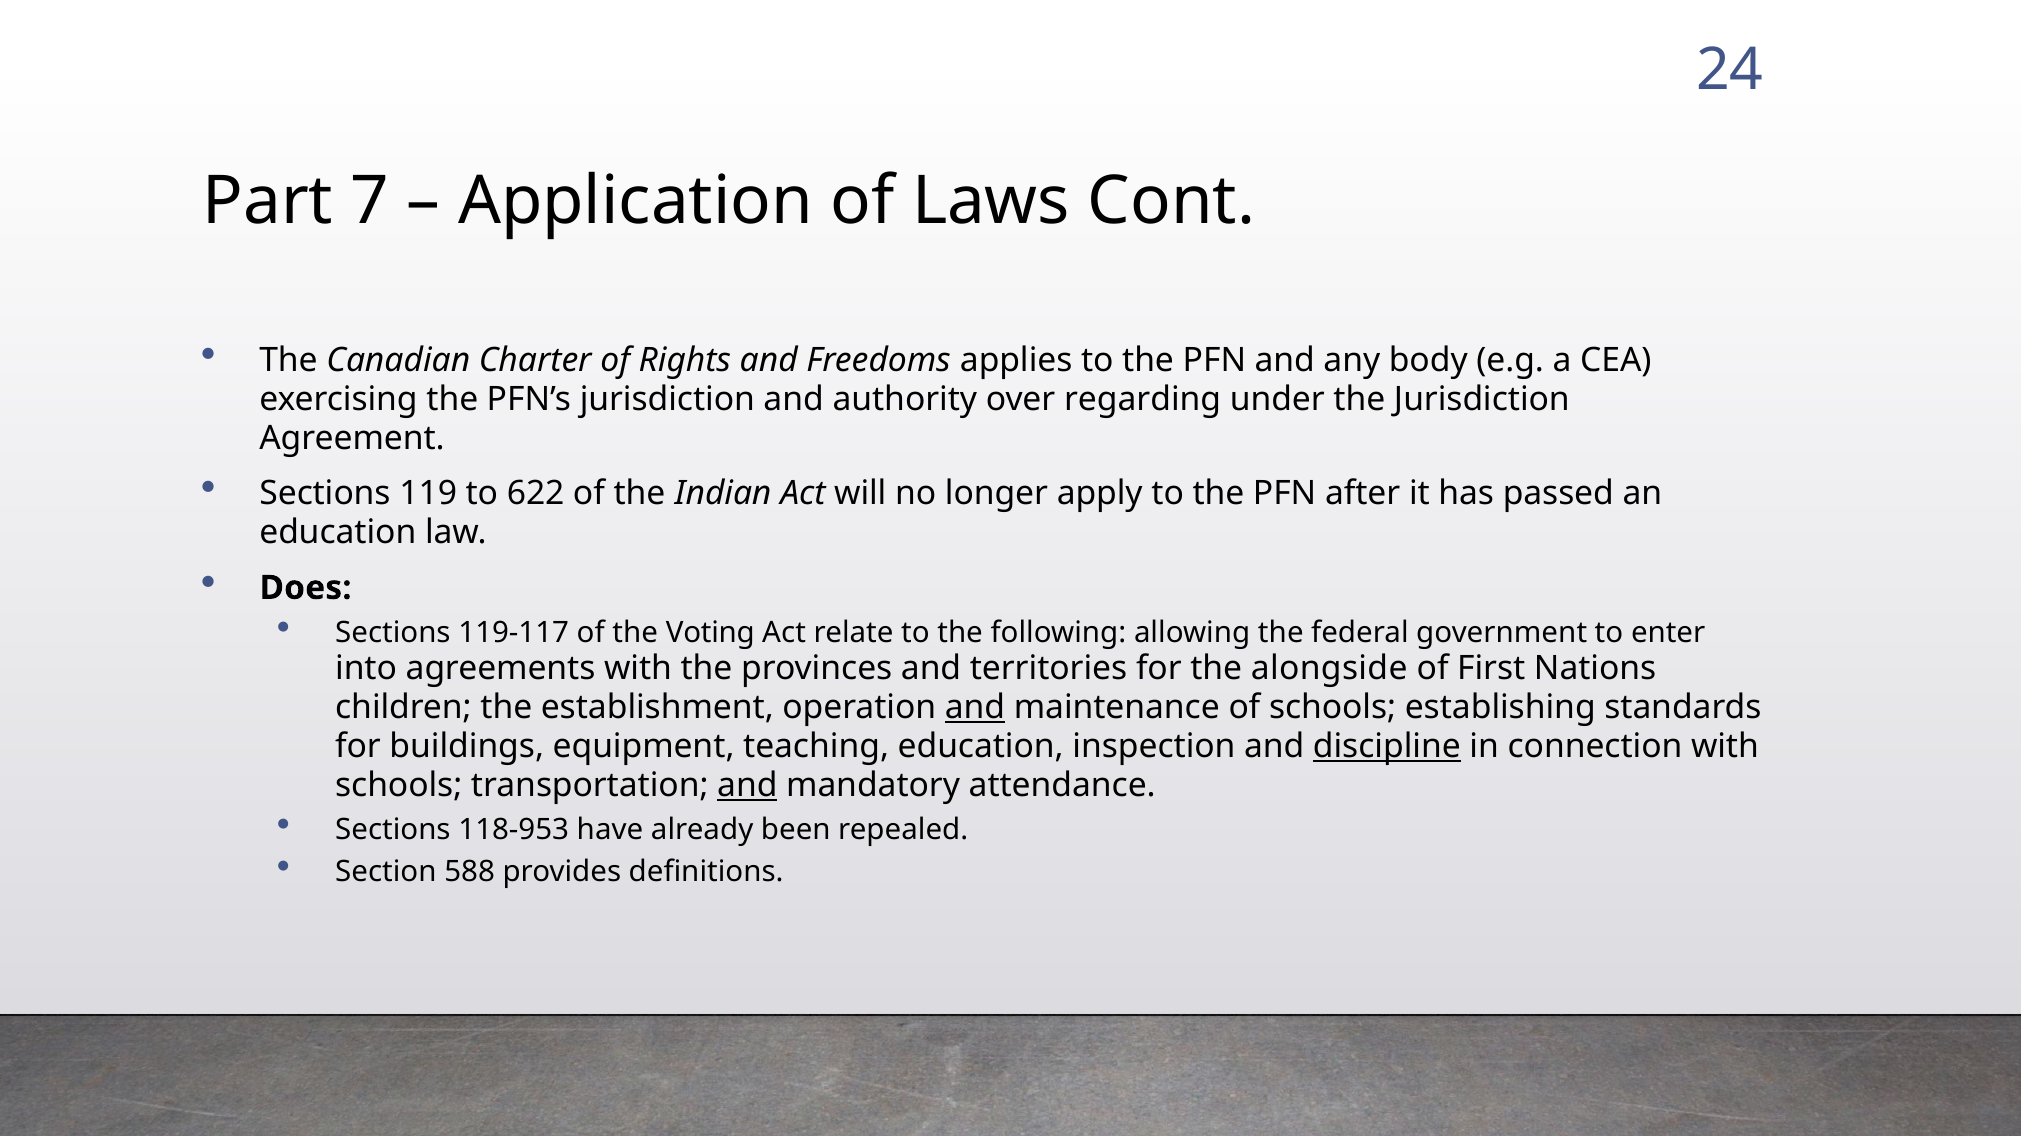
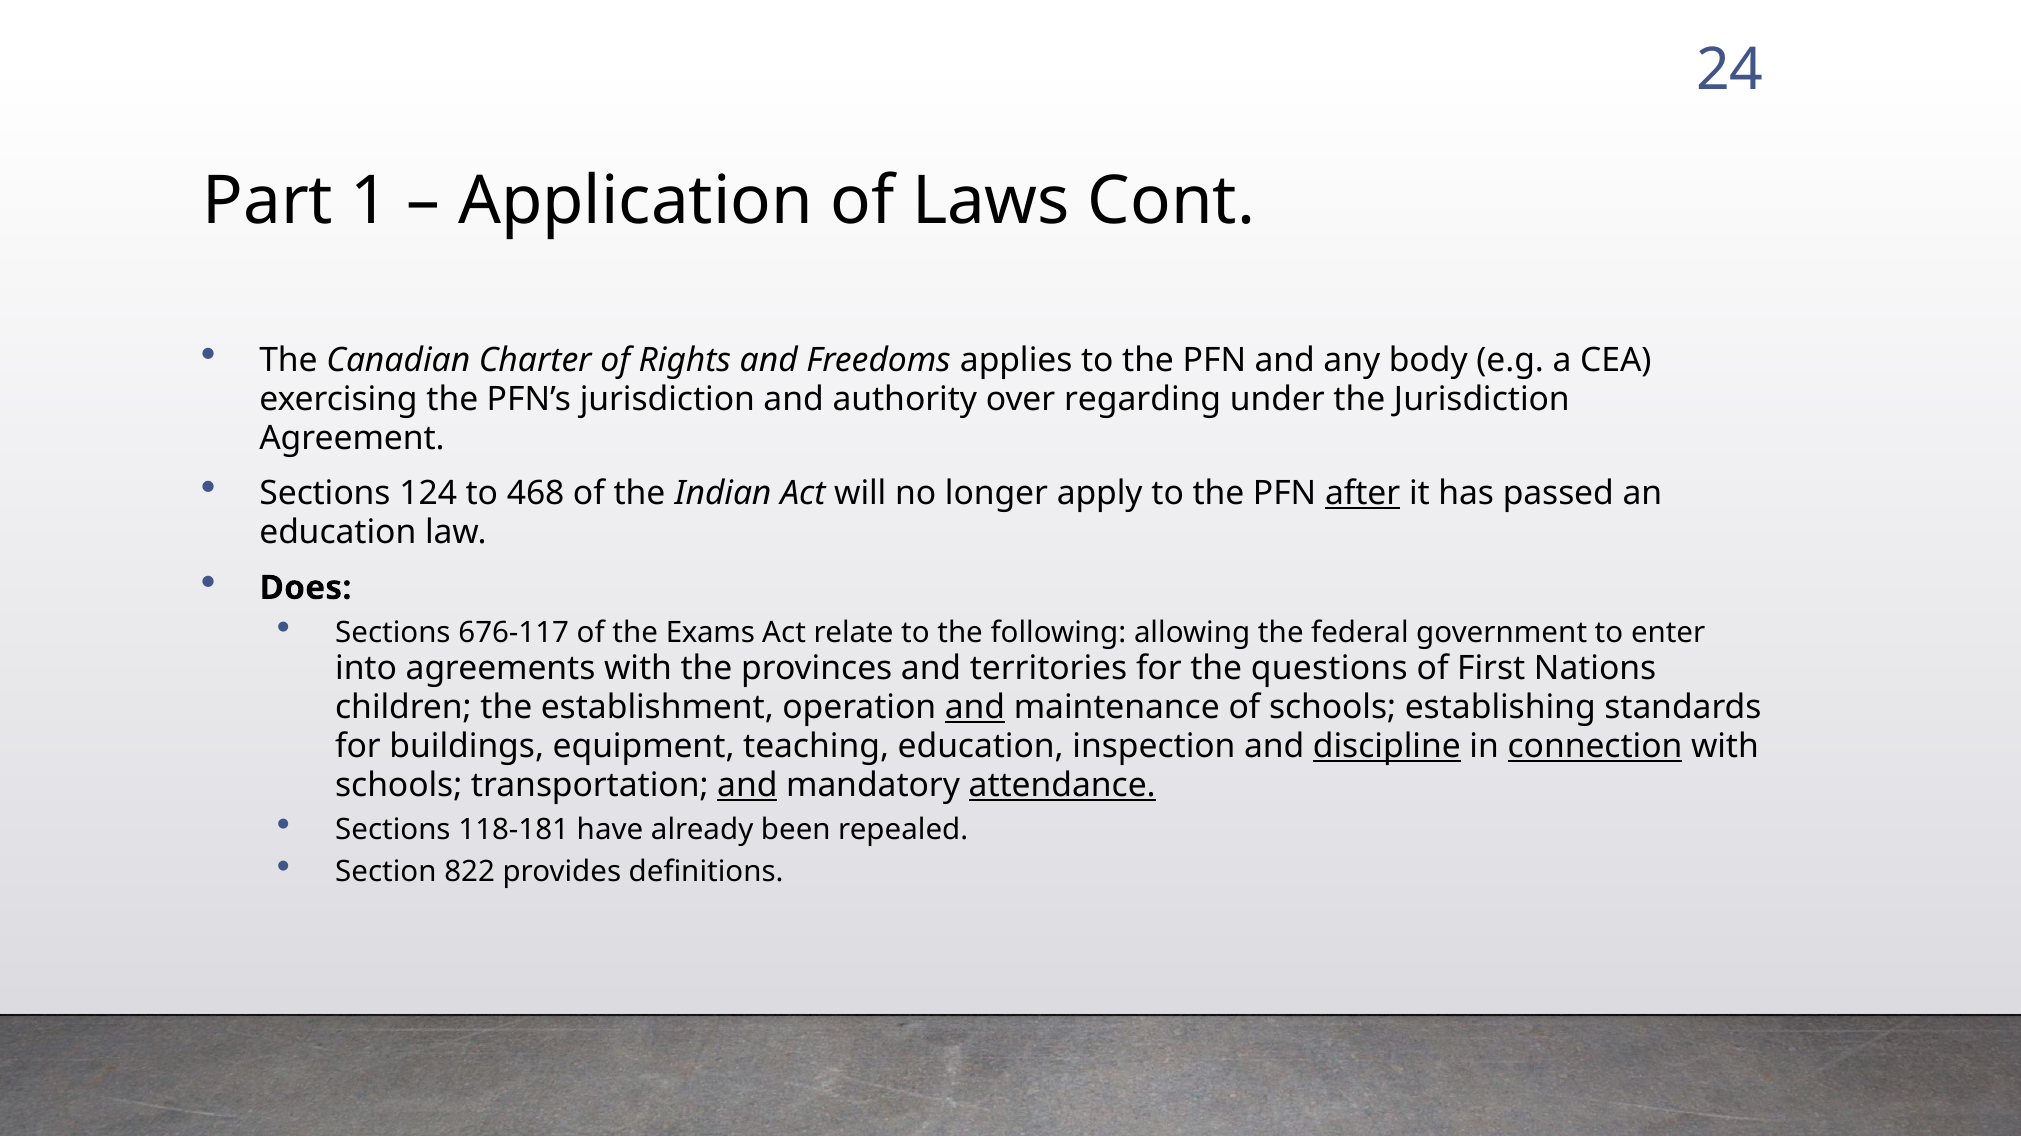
7: 7 -> 1 (370, 202)
119: 119 -> 124 (428, 493)
622: 622 -> 468 (536, 493)
after underline: none -> present (1363, 493)
119-117: 119-117 -> 676-117 (514, 632)
Voting: Voting -> Exams (710, 632)
alongside: alongside -> questions (1329, 669)
connection underline: none -> present (1595, 746)
attendance underline: none -> present (1062, 785)
118-953: 118-953 -> 118-181 (514, 829)
588: 588 -> 822 (470, 872)
